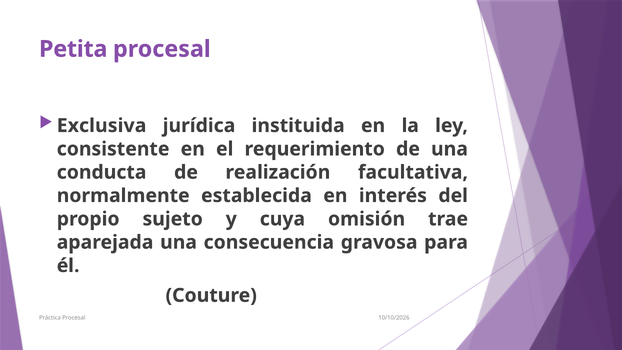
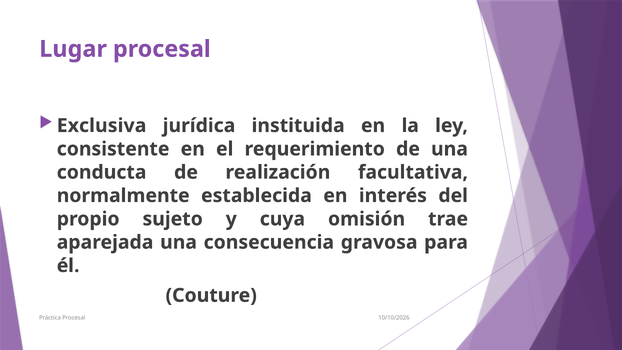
Petita: Petita -> Lugar (73, 49)
